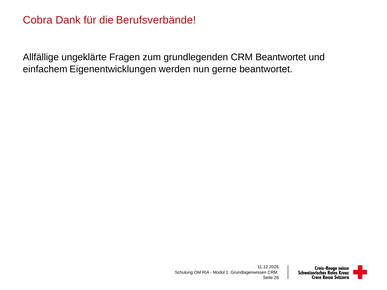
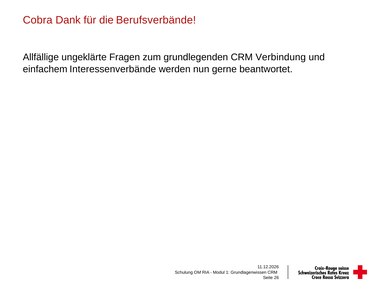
CRM Beantwortet: Beantwortet -> Verbindung (281, 57)
Eigenentwicklungen: Eigenentwicklungen -> Interessenverbände (113, 69)
